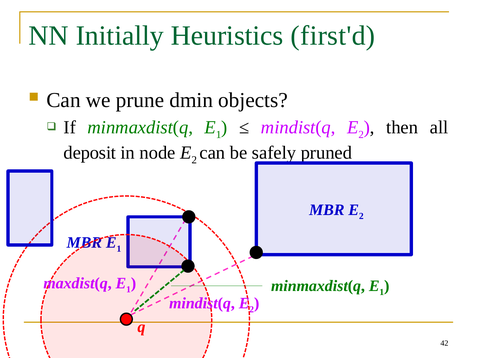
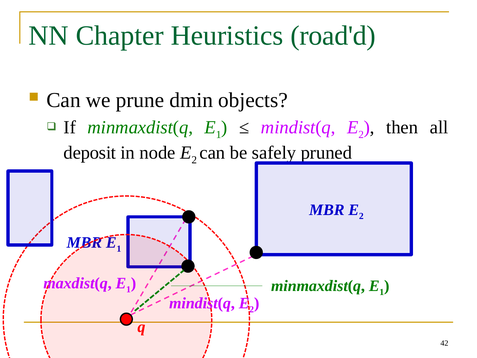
Initially: Initially -> Chapter (120, 36)
first'd: first'd -> road'd (333, 36)
